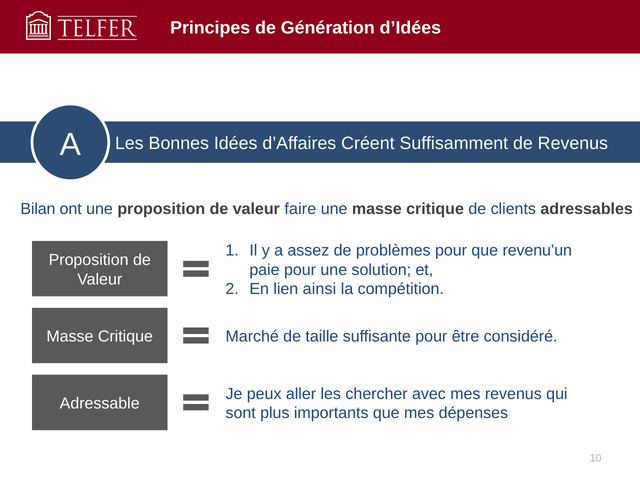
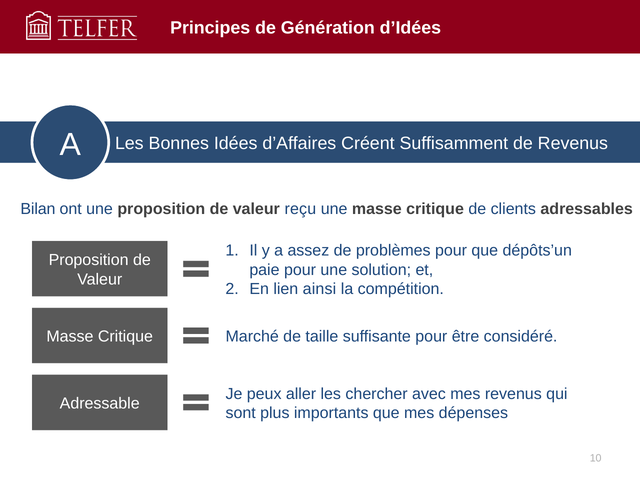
faire: faire -> reçu (300, 209)
revenu’un: revenu’un -> dépôts’un (537, 251)
